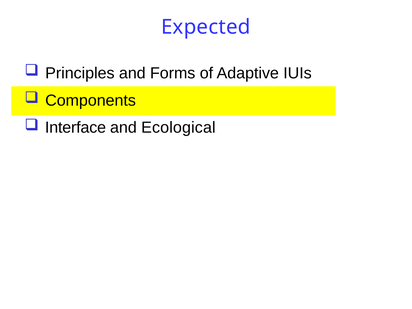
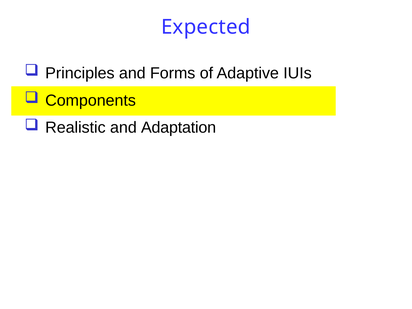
Interface: Interface -> Realistic (75, 128)
Ecological: Ecological -> Adaptation (179, 128)
